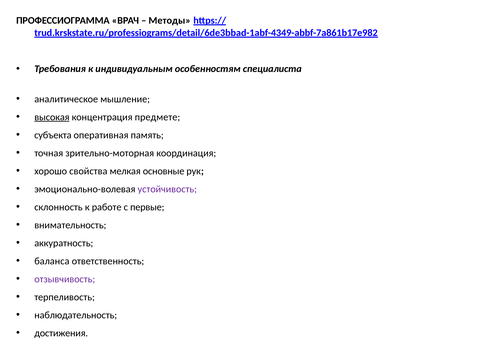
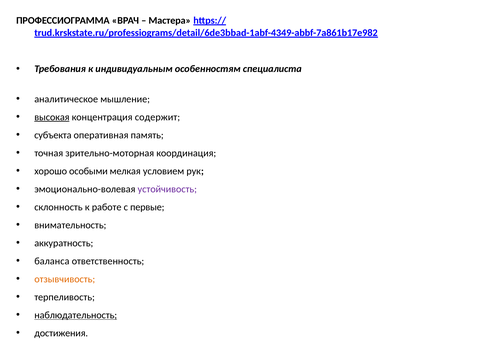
Методы: Методы -> Мастера (170, 21)
предмете: предмете -> содержит (157, 117)
свойства: свойства -> особыми (88, 171)
основные: основные -> условием (164, 171)
отзывчивость colour: purple -> orange (65, 279)
наблюдательность underline: none -> present (76, 315)
